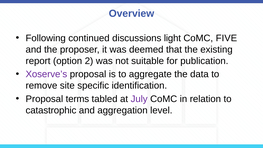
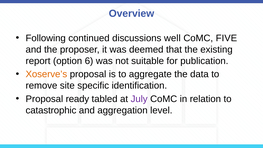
light: light -> well (172, 38)
2: 2 -> 6 (89, 61)
Xoserve’s colour: purple -> orange (46, 74)
terms: terms -> ready (77, 99)
